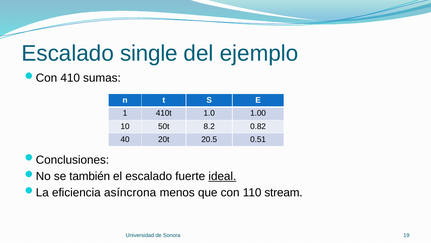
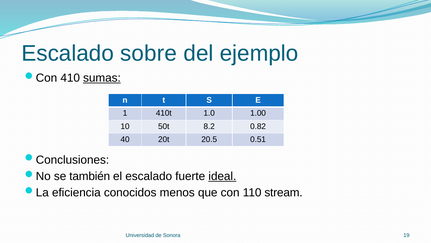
single: single -> sobre (149, 53)
sumas underline: none -> present (102, 78)
asíncrona: asíncrona -> conocidos (130, 192)
